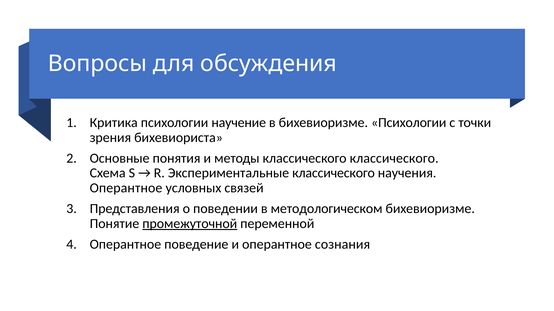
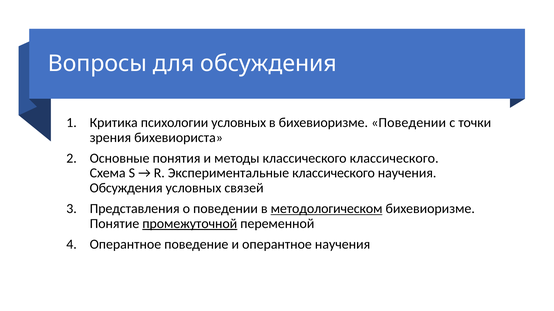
психологии научение: научение -> условных (239, 123)
бихевиоризме Психологии: Психологии -> Поведении (409, 123)
Оперантное: Оперантное -> Обсуждения (126, 188)
методологическом underline: none -> present (327, 209)
оперантное сознания: сознания -> научения (343, 245)
